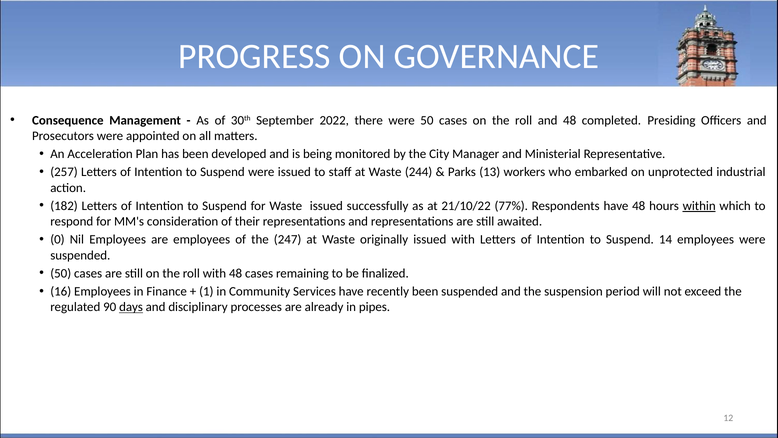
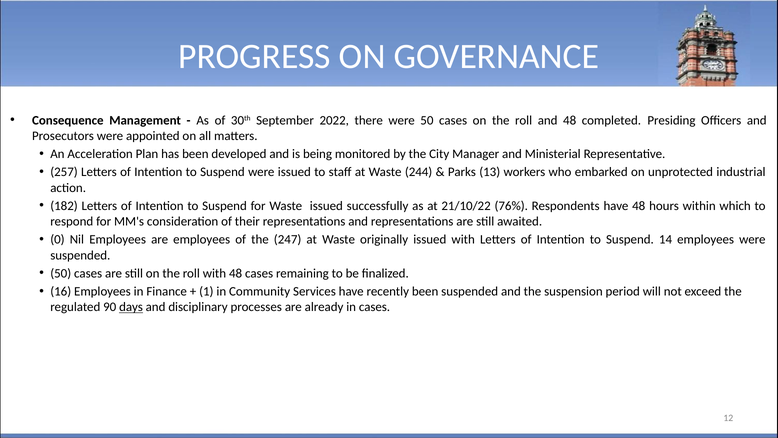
77%: 77% -> 76% (511, 206)
within underline: present -> none (699, 206)
in pipes: pipes -> cases (375, 307)
